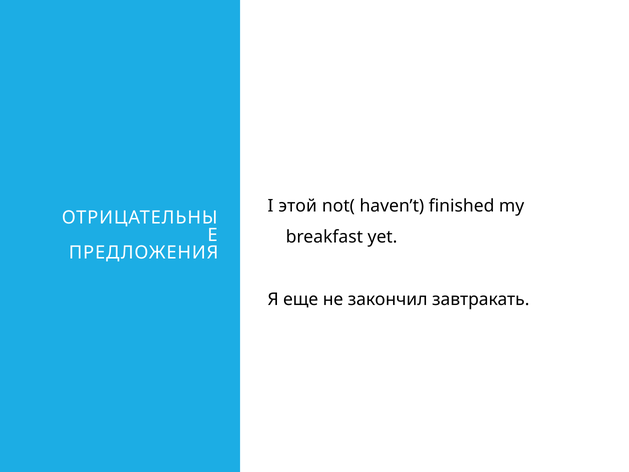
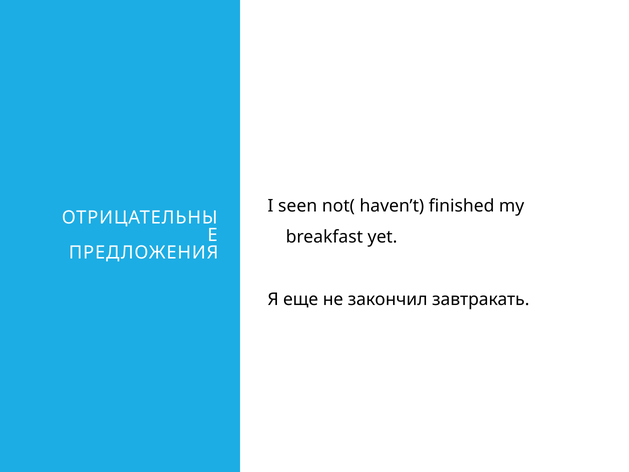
этой: этой -> seen (298, 206)
